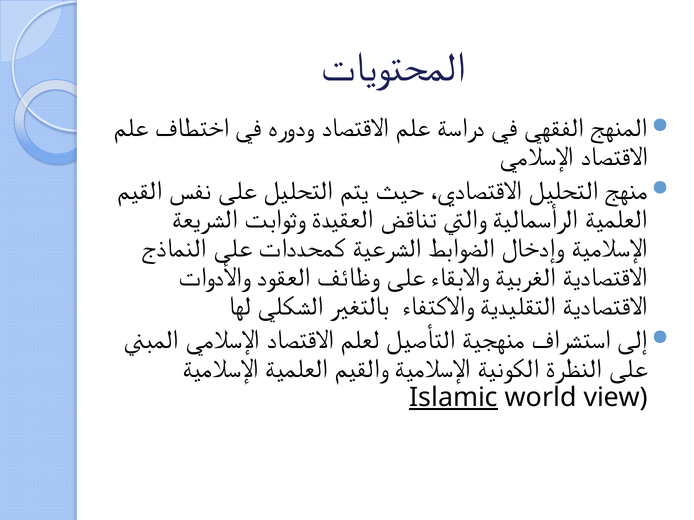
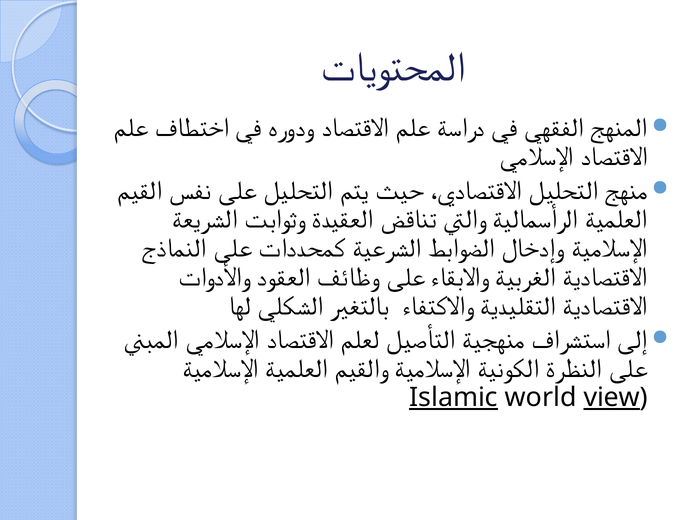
view underline: none -> present (612, 398)
